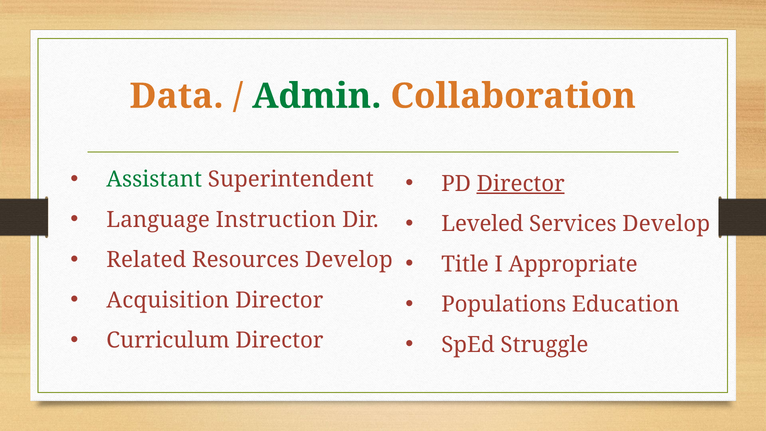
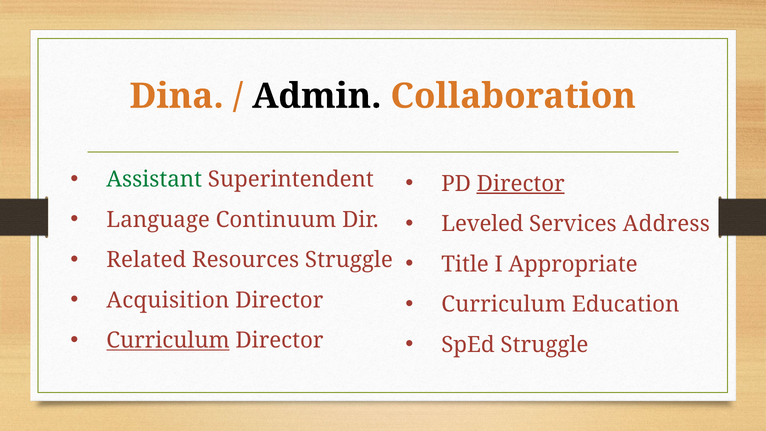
Data: Data -> Dina (177, 96)
Admin colour: green -> black (317, 96)
Instruction: Instruction -> Continuum (276, 220)
Services Develop: Develop -> Address (666, 224)
Resources Develop: Develop -> Struggle (349, 260)
Populations: Populations -> Curriculum (504, 304)
Curriculum underline: none -> present (168, 340)
